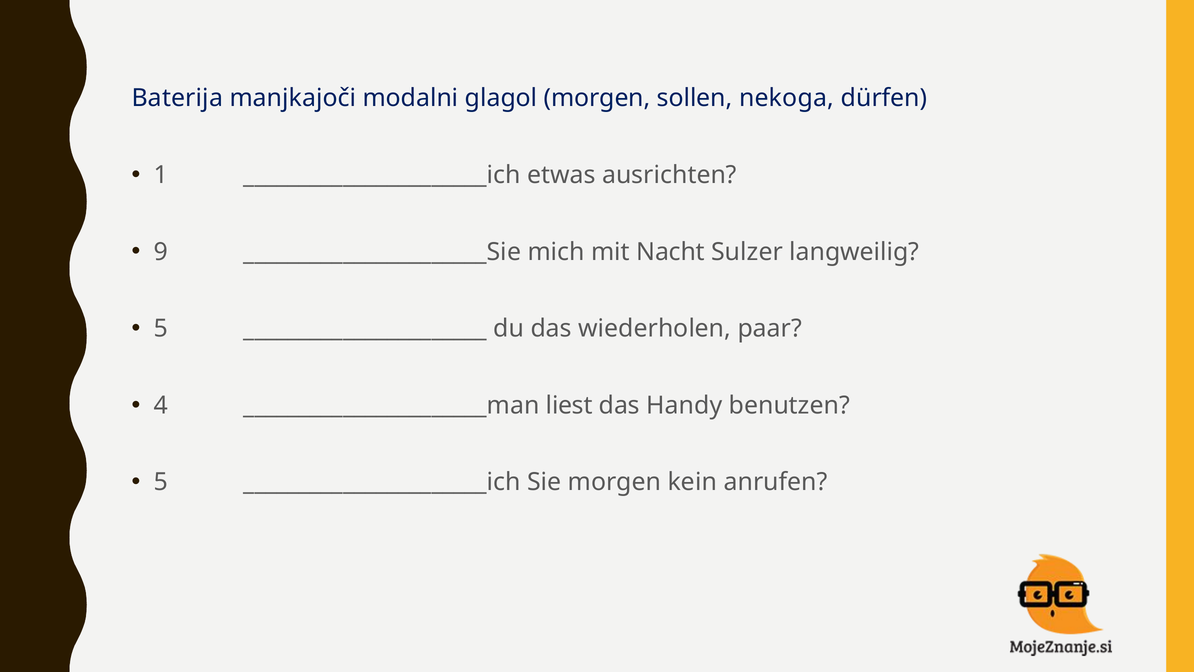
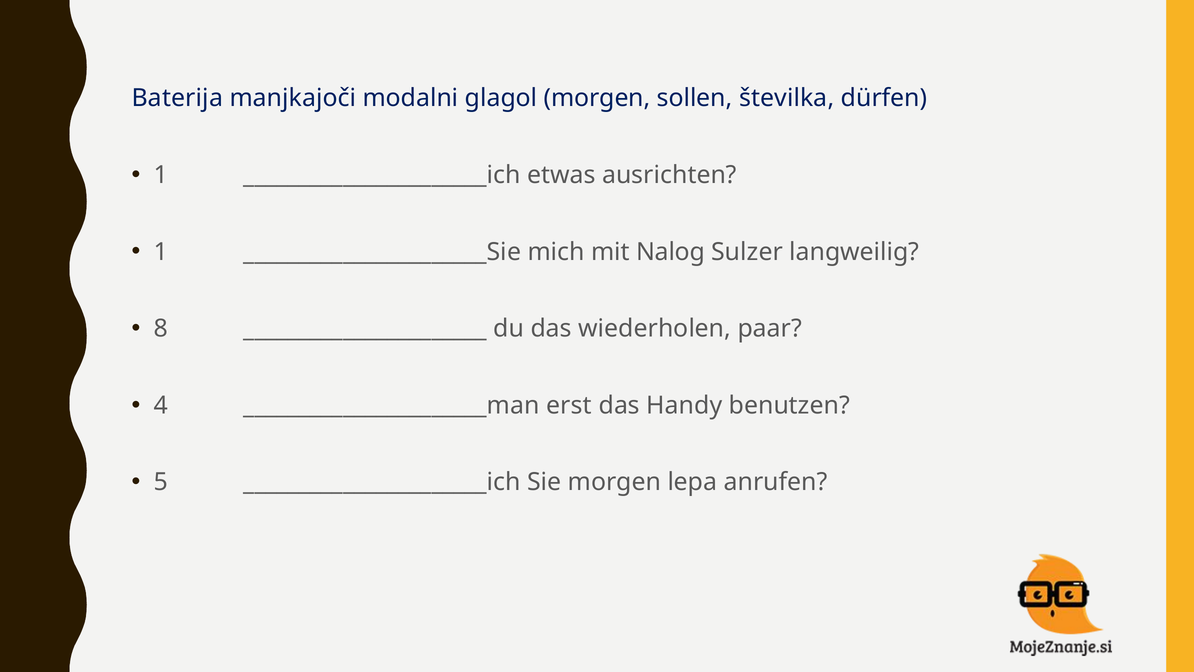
nekoga: nekoga -> številka (787, 98)
9: 9 -> 1 (161, 252)
Nacht: Nacht -> Nalog (671, 252)
5: 5 -> 8 (161, 328)
liest: liest -> erst (569, 405)
kein: kein -> lepa (692, 482)
